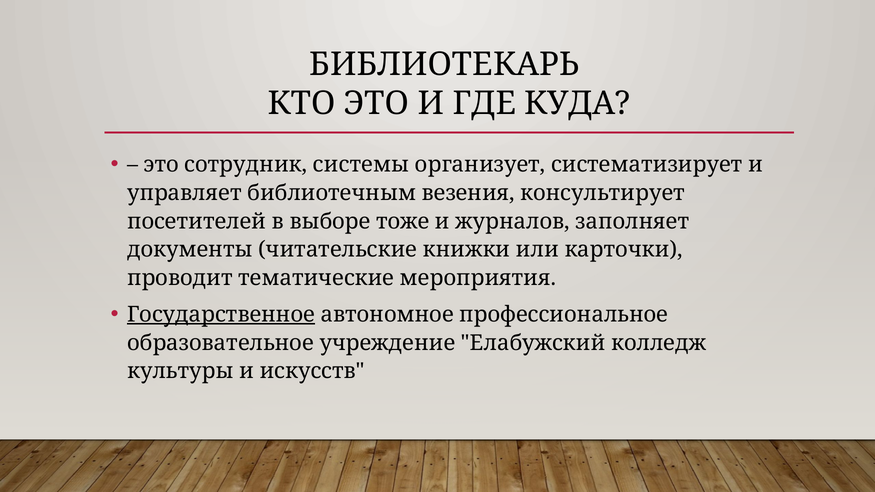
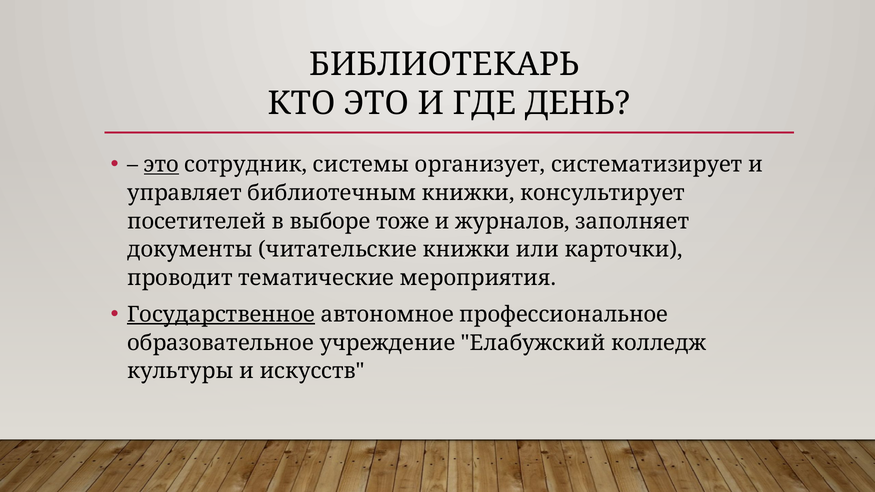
КУДА: КУДА -> ДЕНЬ (577, 104)
это underline: none -> present (161, 165)
библиотечным везения: везения -> книжки (468, 193)
